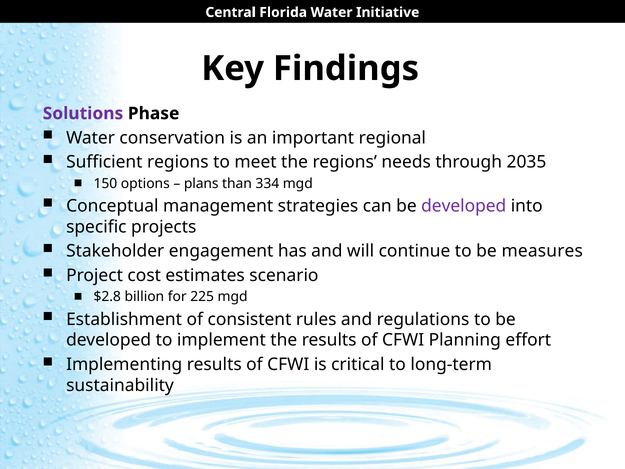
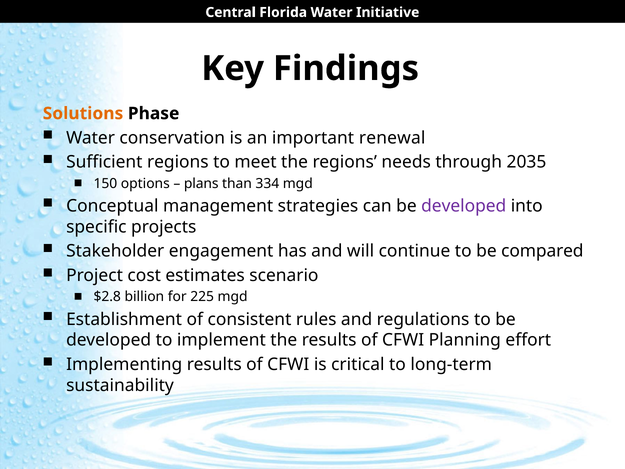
Solutions colour: purple -> orange (83, 113)
regional: regional -> renewal (392, 138)
measures: measures -> compared (542, 251)
